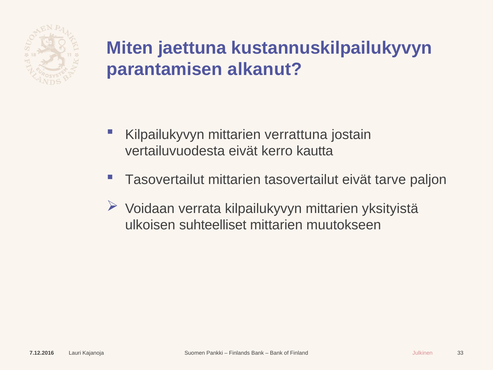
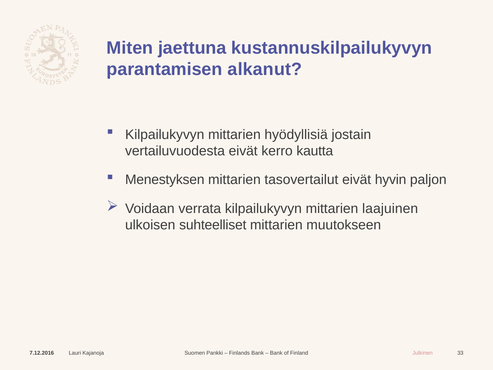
verrattuna: verrattuna -> hyödyllisiä (296, 134)
Tasovertailut: Tasovertailut -> Menestyksen (165, 180)
tarve: tarve -> hyvin (391, 180)
yksityistä: yksityistä -> laajuinen (390, 208)
